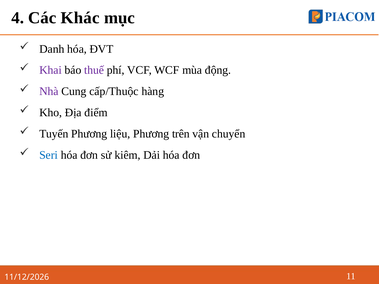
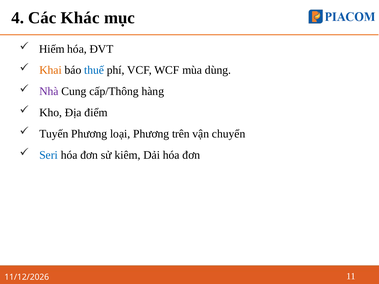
Danh: Danh -> Hiếm (52, 49)
Khai colour: purple -> orange (51, 70)
thuế colour: purple -> blue (94, 70)
động: động -> dùng (218, 70)
cấp/Thuộc: cấp/Thuộc -> cấp/Thông (114, 91)
liệu: liệu -> loại (120, 134)
